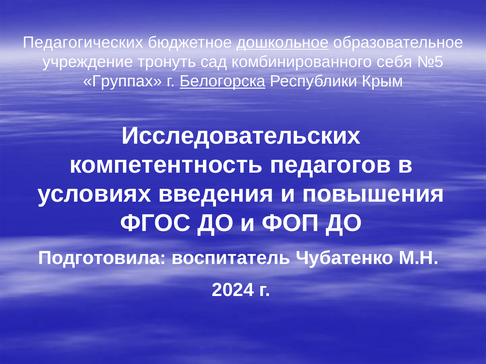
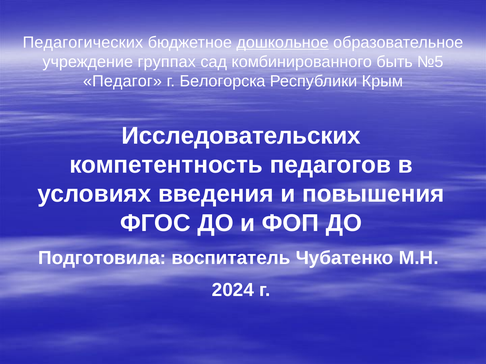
тронуть: тронуть -> группах (167, 62)
себя: себя -> быть (395, 62)
Группах: Группах -> Педагог (122, 81)
Белогорска underline: present -> none (222, 81)
